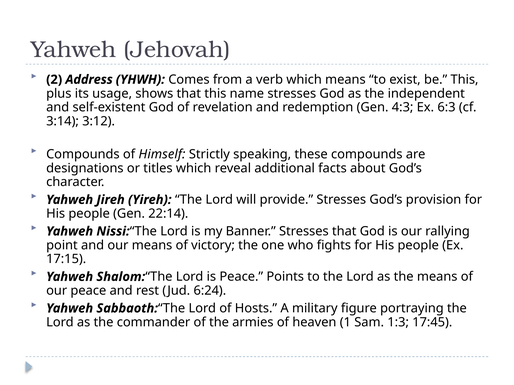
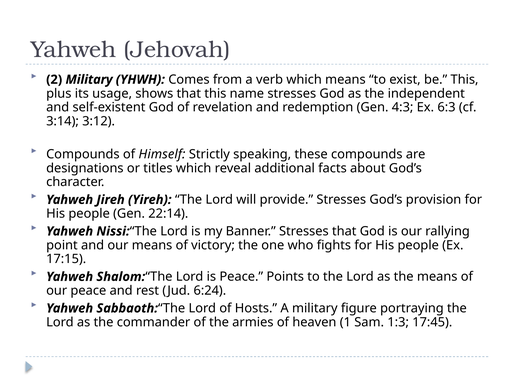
2 Address: Address -> Military (89, 80)
